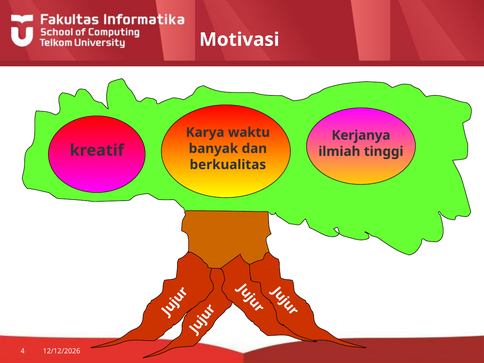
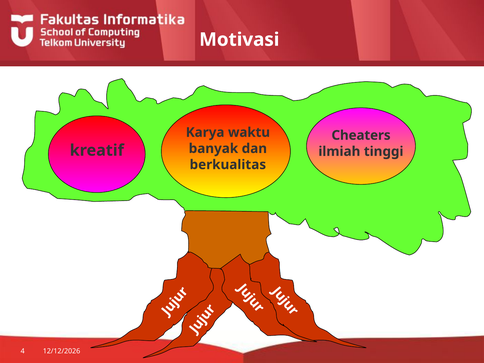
Kerjanya: Kerjanya -> Cheaters (361, 135)
